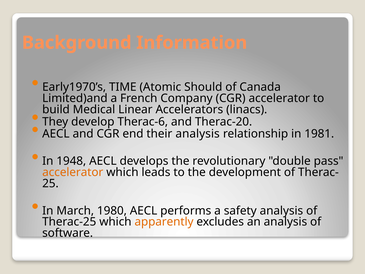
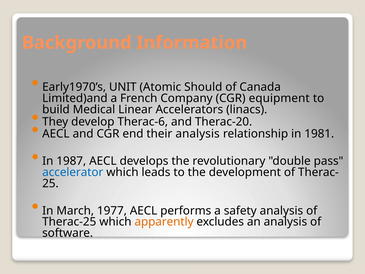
TIME: TIME -> UNIT (123, 87)
CGR accelerator: accelerator -> equipment (279, 98)
1948: 1948 -> 1987 (71, 161)
accelerator colour: orange -> blue (73, 172)
1980: 1980 -> 1977 (112, 210)
